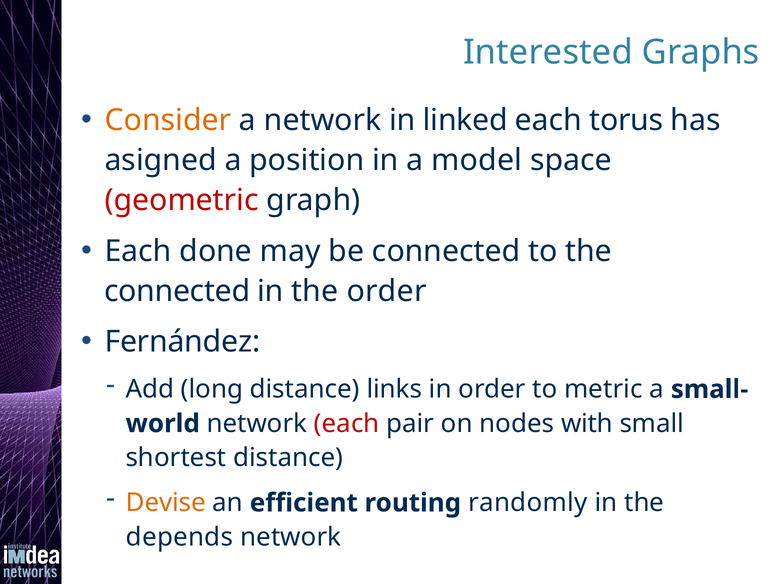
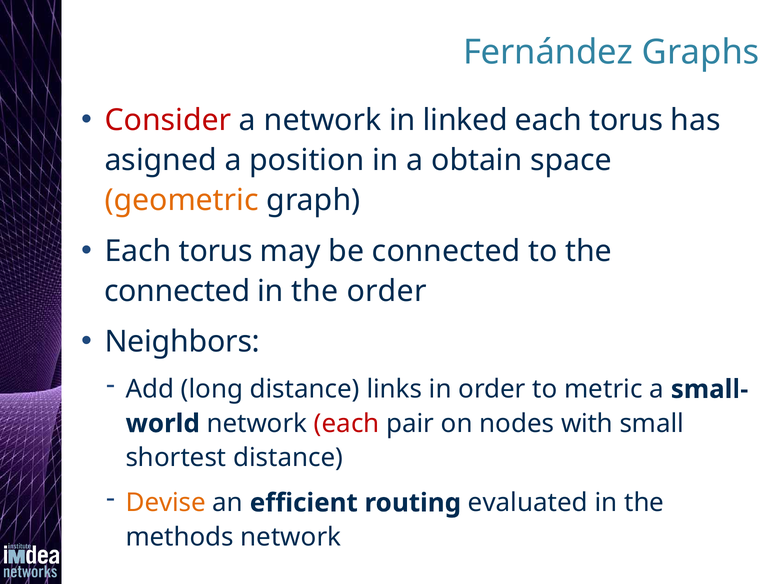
Interested: Interested -> Fernández (548, 52)
Consider colour: orange -> red (168, 120)
model: model -> obtain (477, 160)
geometric colour: red -> orange (182, 200)
done: done -> torus (216, 251)
Fernández: Fernández -> Neighbors (182, 342)
randomly: randomly -> evaluated (528, 503)
depends: depends -> methods (180, 537)
